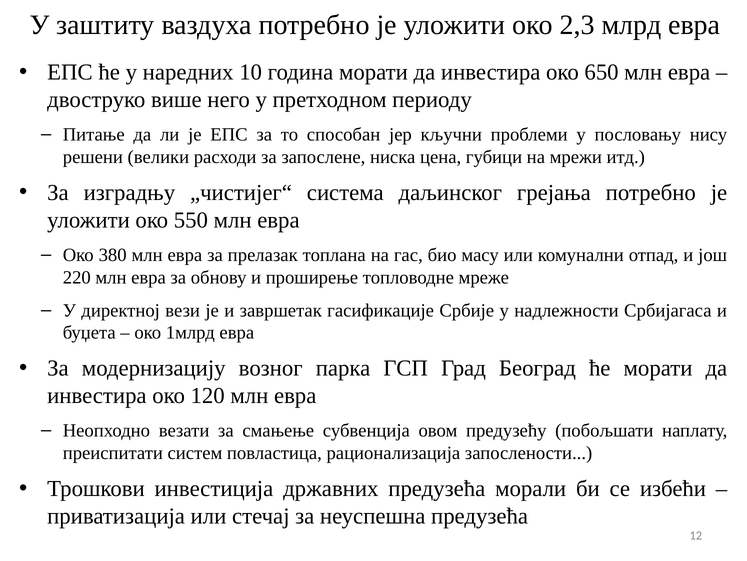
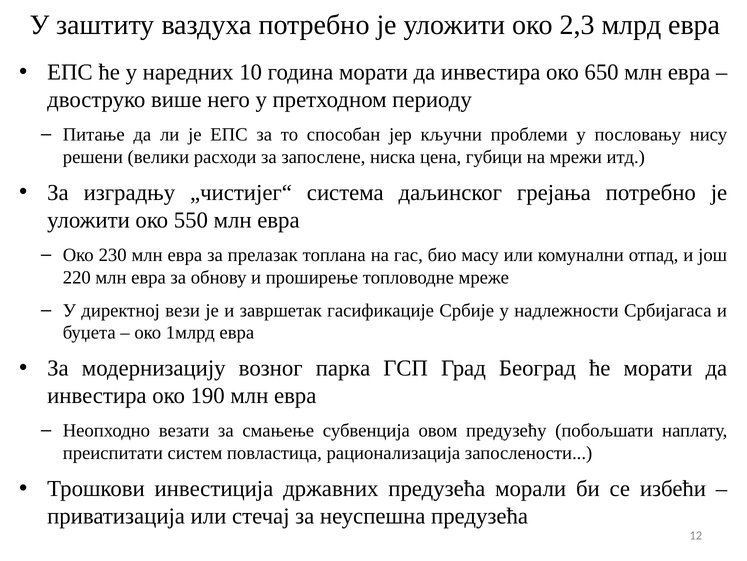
380: 380 -> 230 (113, 255)
120: 120 -> 190 (208, 395)
